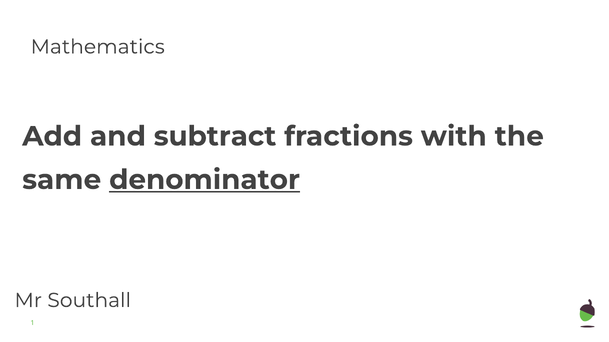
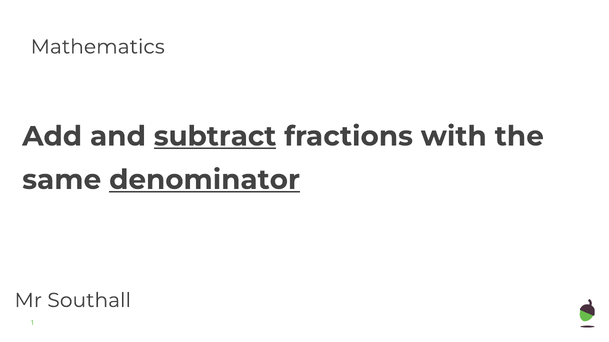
subtract underline: none -> present (215, 137)
